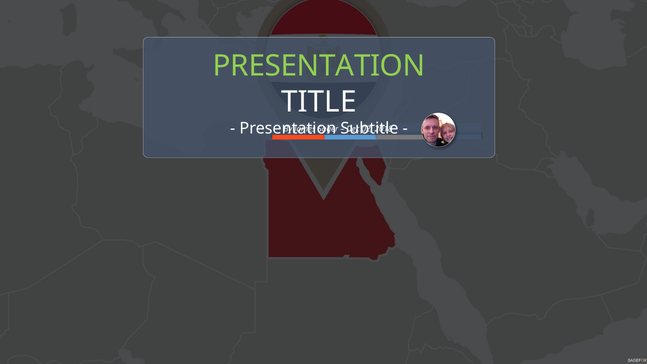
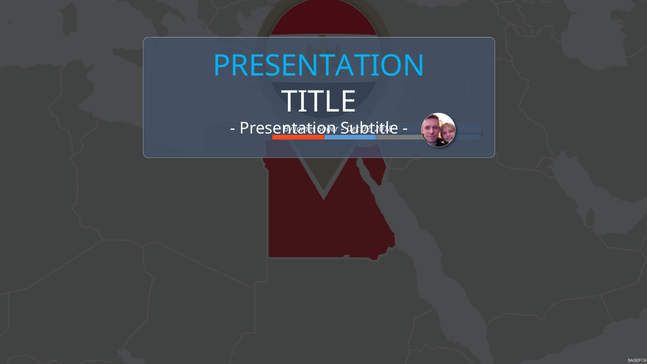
PRESENTATION colour: light green -> light blue (319, 66)
